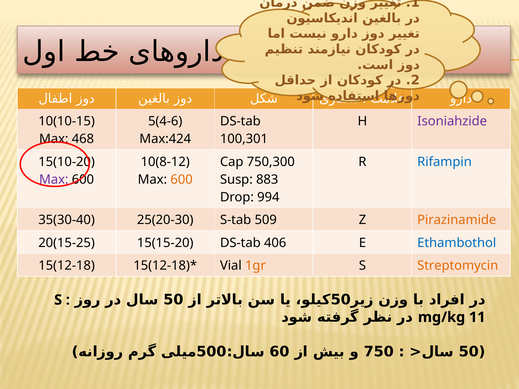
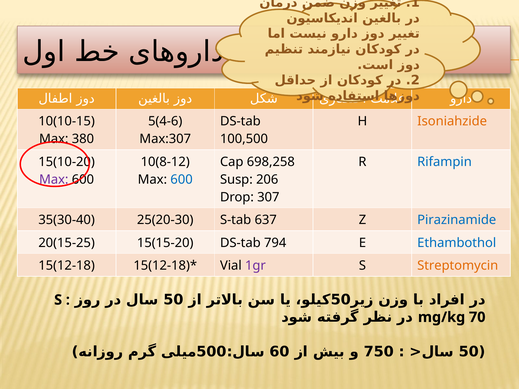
Isoniahzide colour: purple -> orange (452, 121)
468: 468 -> 380 (83, 139)
Max:424: Max:424 -> Max:307 (165, 139)
100,301: 100,301 -> 100,500 (244, 139)
750,300: 750,300 -> 698,258 (271, 162)
600 colour: orange -> blue (182, 180)
883: 883 -> 206 (267, 180)
994: 994 -> 307 (268, 197)
509: 509 -> 637 (266, 220)
Pirazinamide colour: orange -> blue (457, 220)
406: 406 -> 794 (275, 243)
1gr colour: orange -> purple (255, 266)
11: 11 -> 70 (477, 317)
